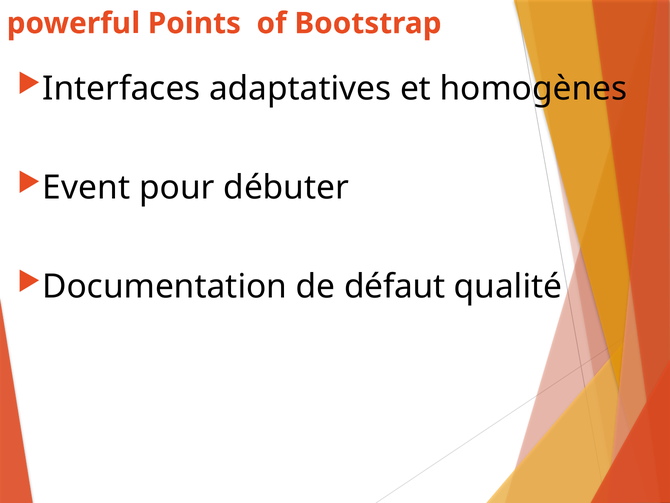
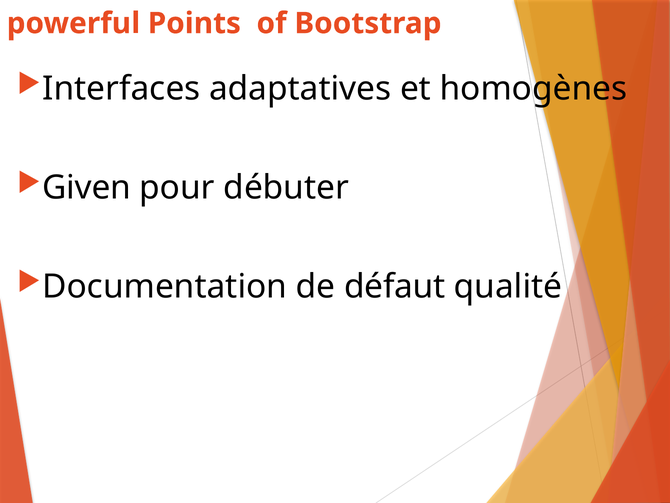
Event: Event -> Given (87, 188)
